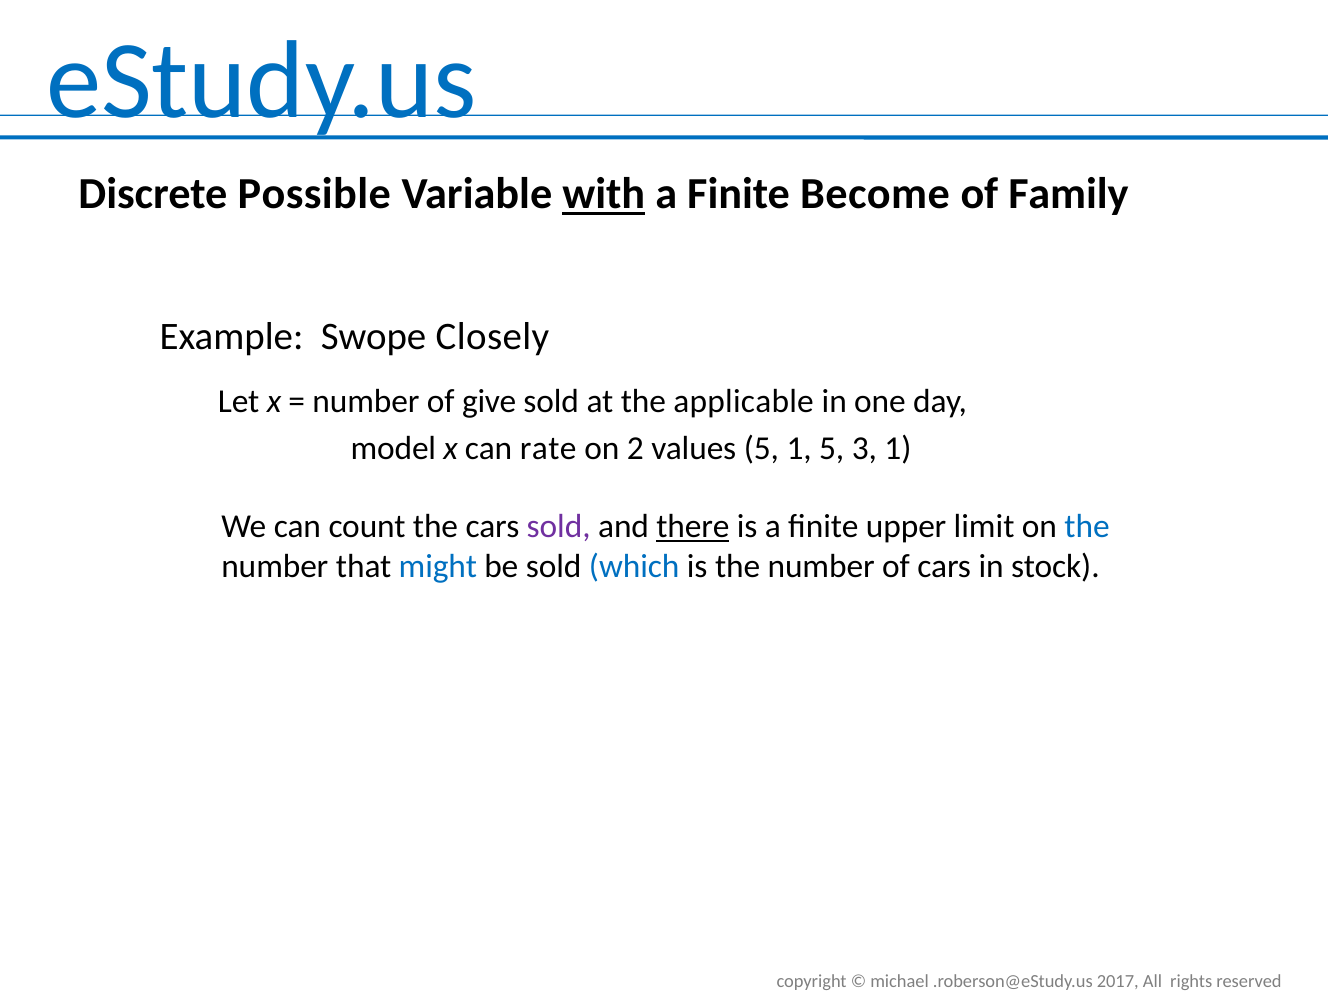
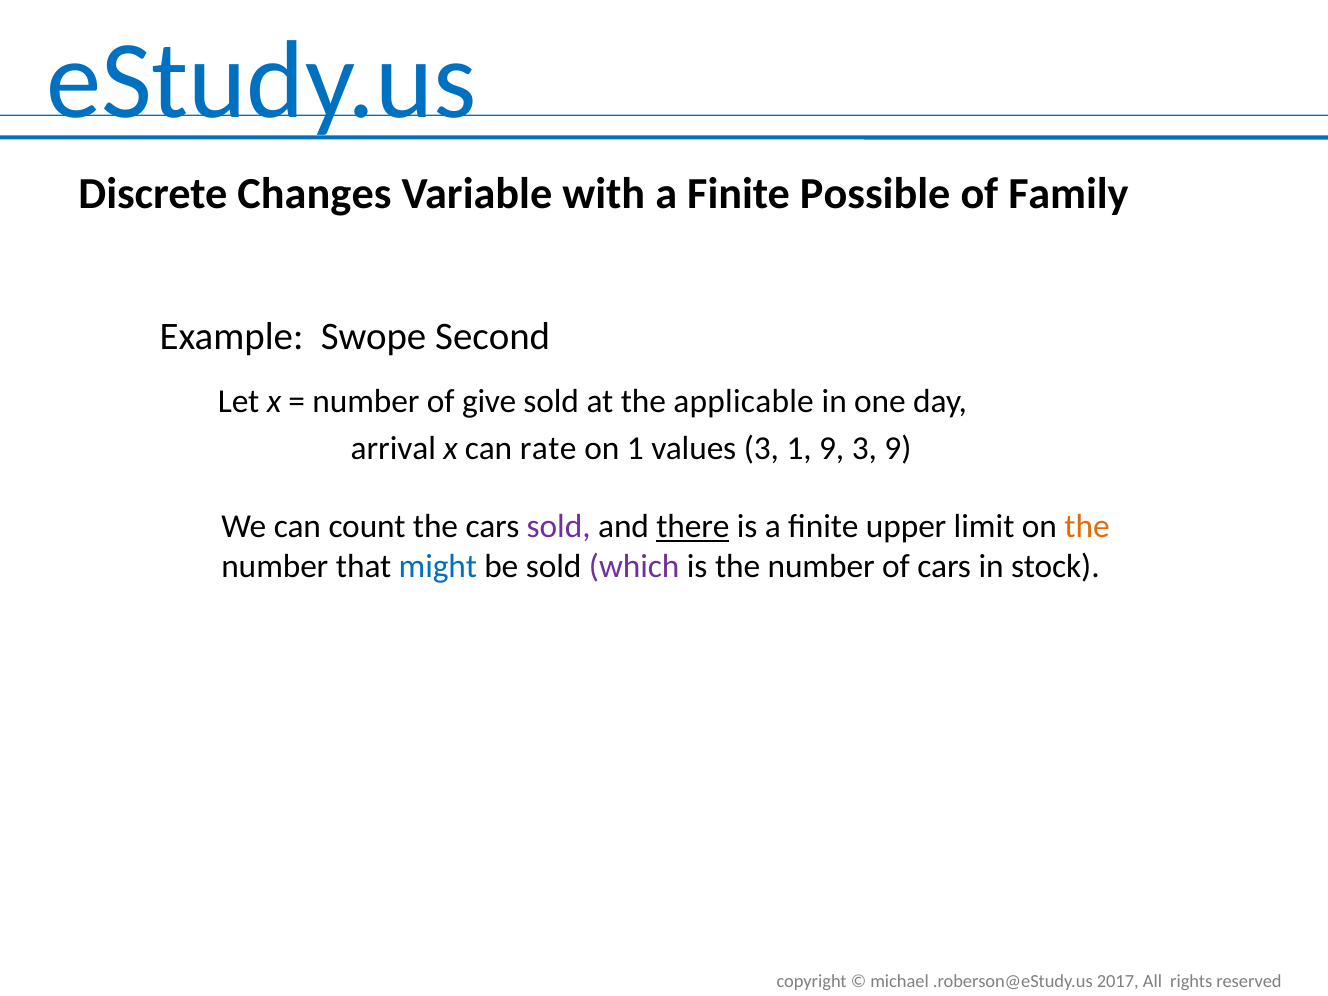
Possible: Possible -> Changes (314, 194)
with underline: present -> none (604, 194)
Become: Become -> Possible (875, 194)
Closely: Closely -> Second (493, 337)
model: model -> arrival (393, 449)
on 2: 2 -> 1 (635, 449)
values 5: 5 -> 3 (761, 449)
1 5: 5 -> 9 (832, 449)
3 1: 1 -> 9 (898, 449)
the colour: blue -> orange (1087, 527)
which colour: blue -> purple (634, 567)
